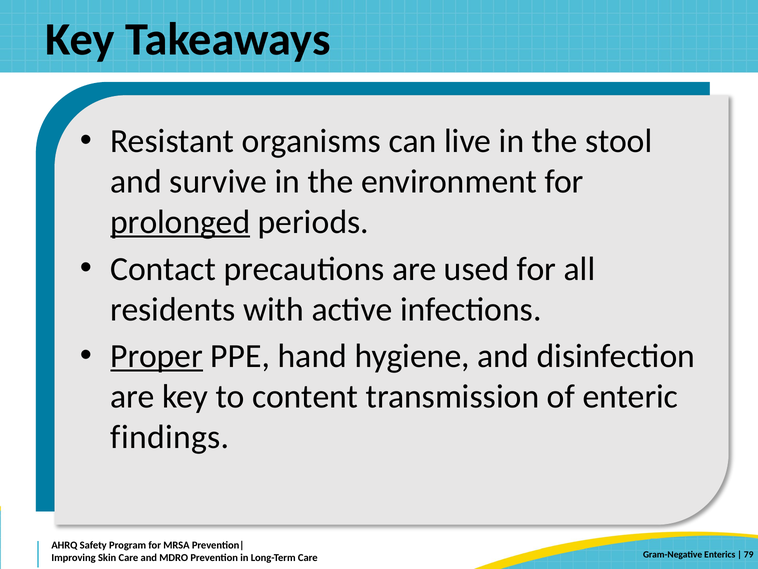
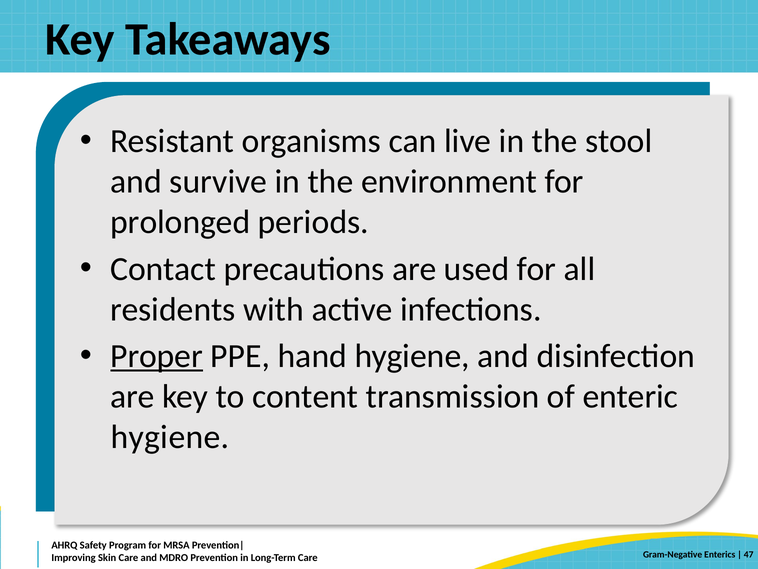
prolonged underline: present -> none (180, 222)
findings: findings -> hygiene (170, 437)
79: 79 -> 47 (749, 554)
